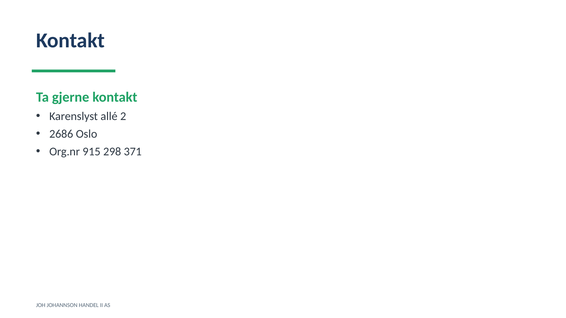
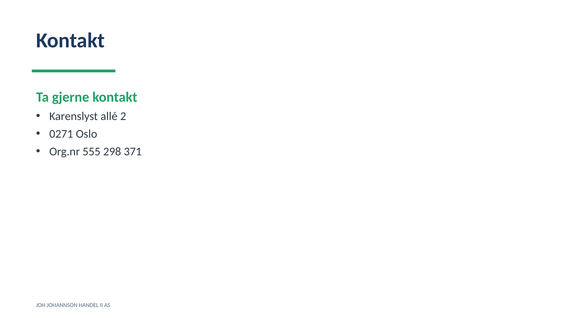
2686: 2686 -> 0271 (61, 134)
915: 915 -> 555 (92, 152)
